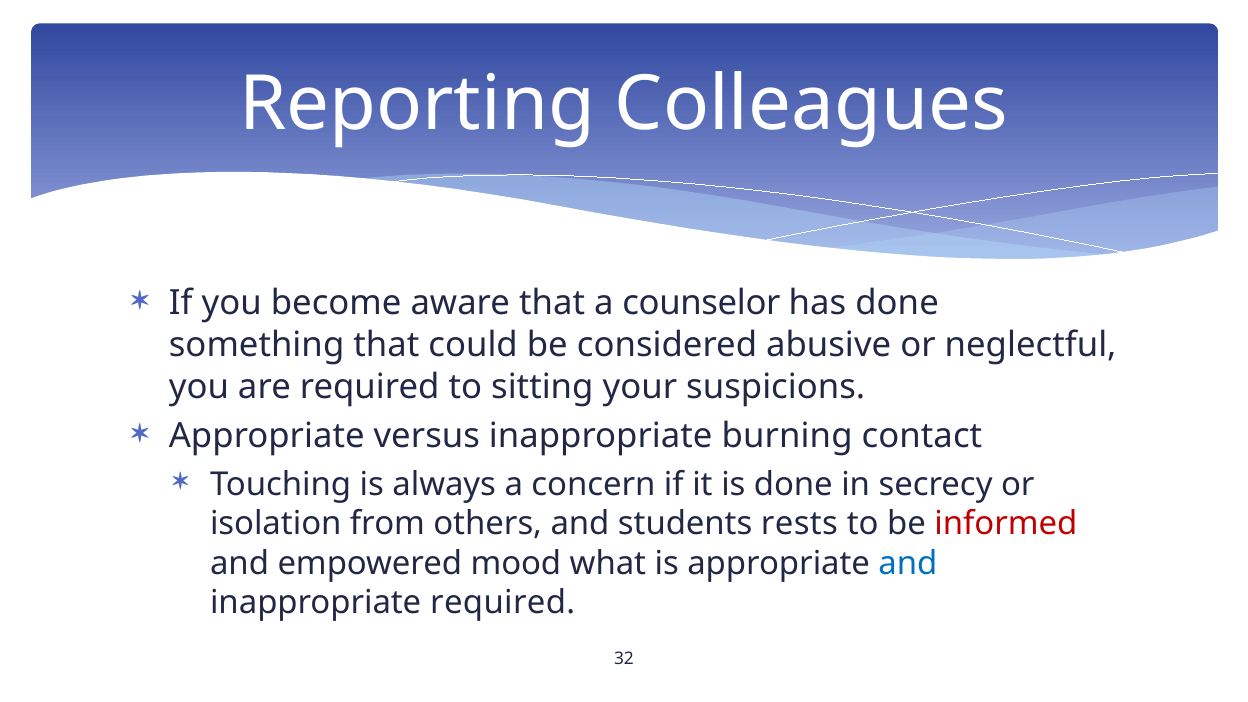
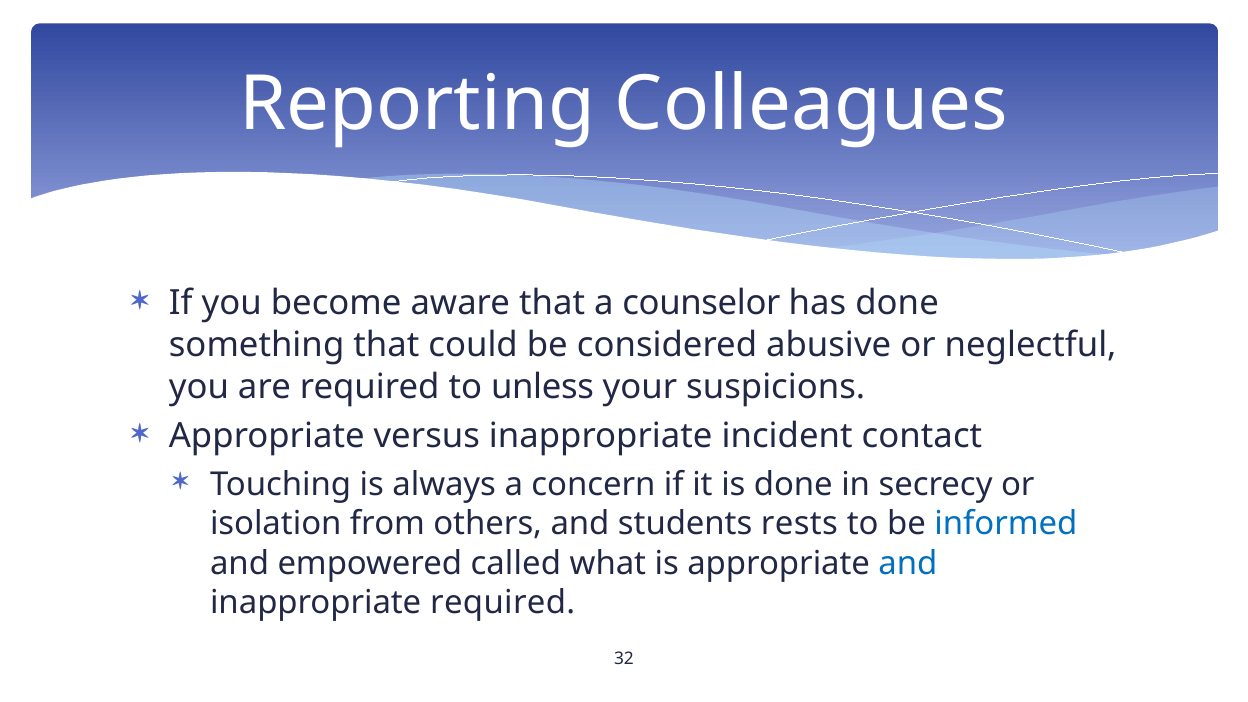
sitting: sitting -> unless (543, 387)
burning: burning -> incident (787, 437)
informed colour: red -> blue (1006, 524)
mood: mood -> called (516, 564)
